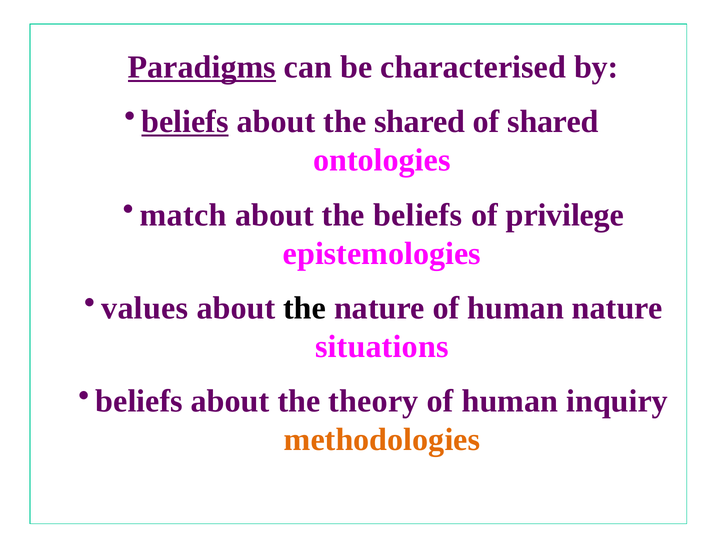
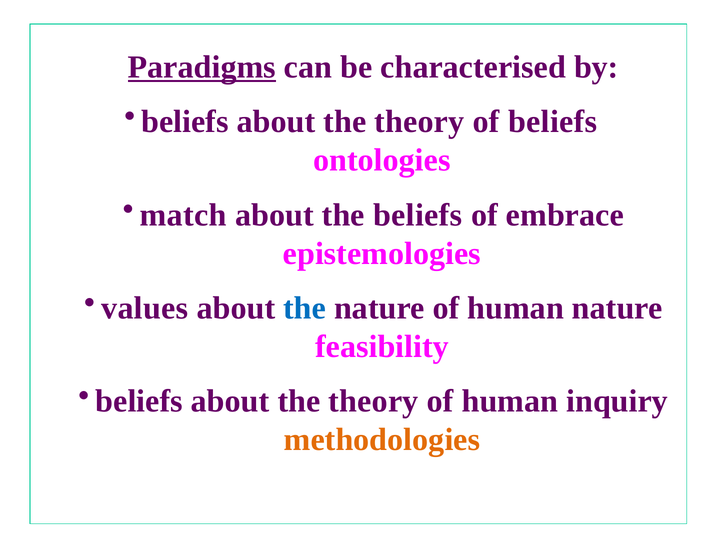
beliefs underline: present -> none (185, 122)
shared: shared -> theory (419, 122)
of shared: shared -> beliefs (553, 122)
privilege: privilege -> embrace (565, 215)
the colour: black -> blue (305, 308)
situations: situations -> feasibility (382, 347)
